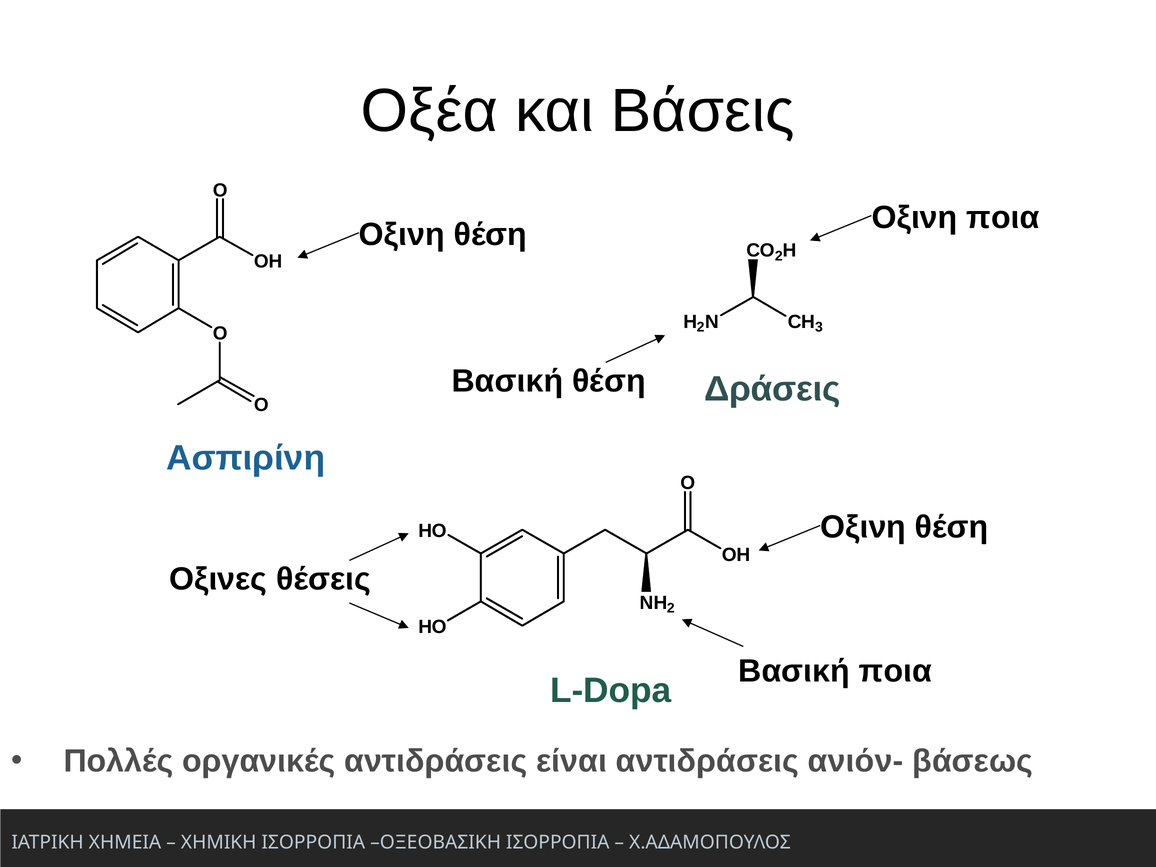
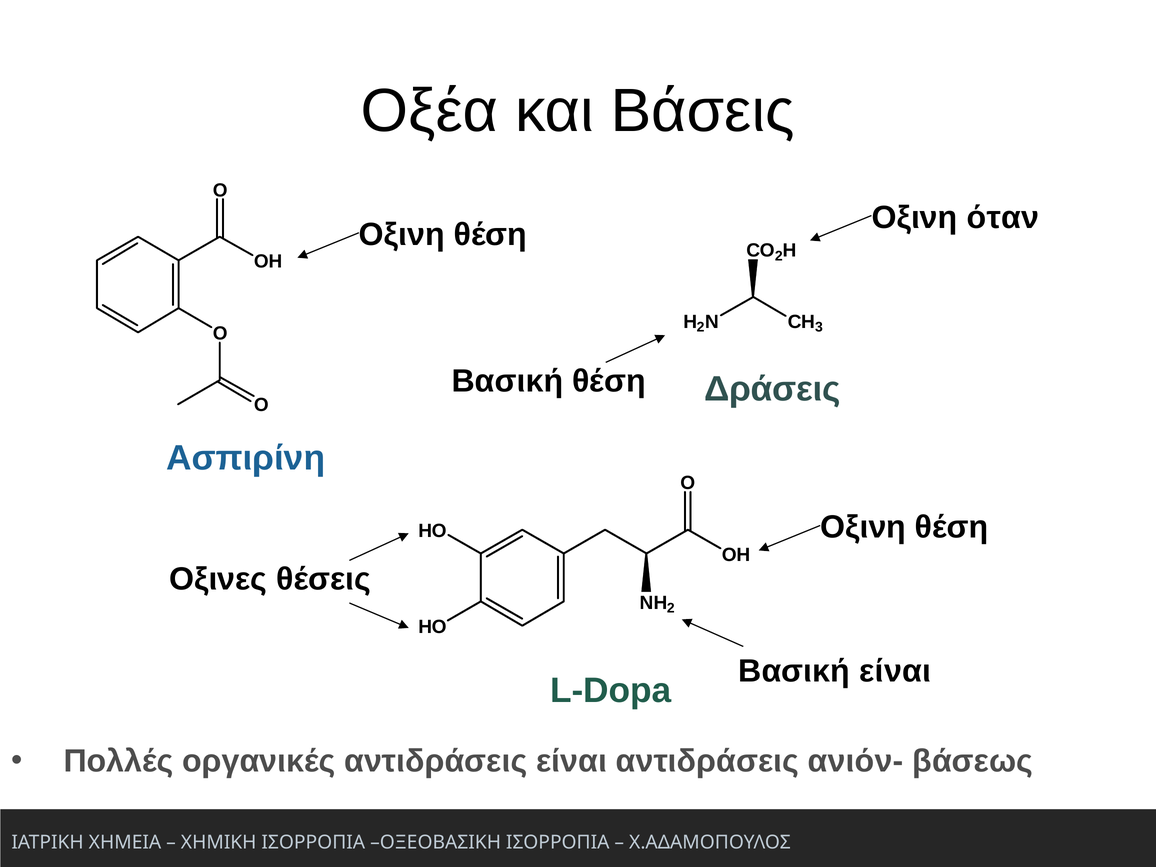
Οξινη ποια: ποια -> όταν (1003, 217)
Βασική ποια: ποια -> είναι (895, 671)
